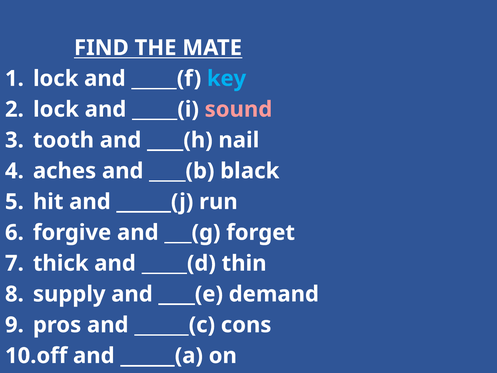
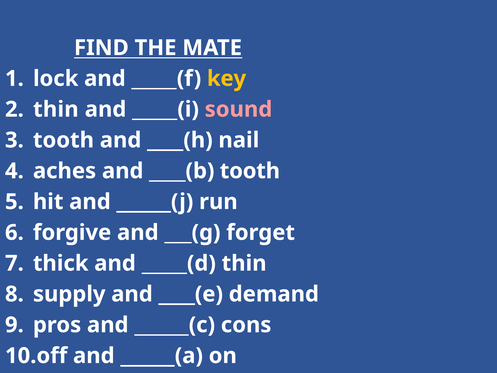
key colour: light blue -> yellow (227, 79)
lock: lock -> thin (56, 109)
____(b black: black -> tooth (250, 171)
